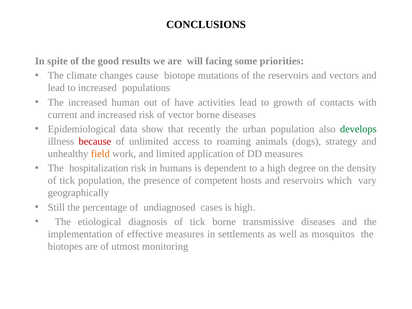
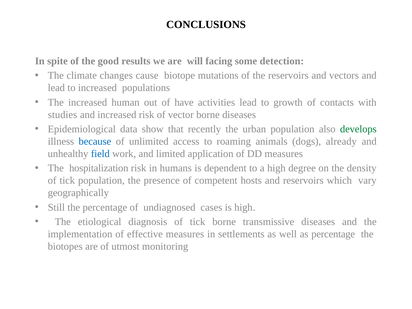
priorities: priorities -> detection (282, 61)
current: current -> studies (63, 115)
because colour: red -> blue (95, 141)
strategy: strategy -> already (341, 141)
field colour: orange -> blue (100, 154)
as mosquitos: mosquitos -> percentage (333, 234)
